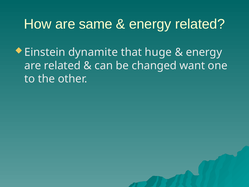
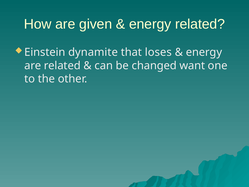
same: same -> given (96, 24)
huge: huge -> loses (158, 52)
